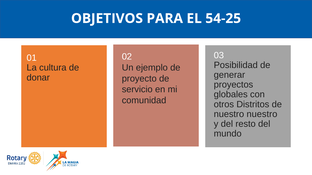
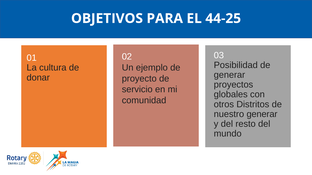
54-25: 54-25 -> 44-25 (223, 18)
nuestro nuestro: nuestro -> generar (262, 114)
